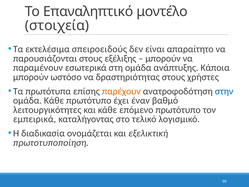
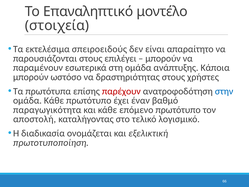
εξέλιξης: εξέλιξης -> επιλέγει (120, 58)
παρέχουν colour: orange -> red (121, 91)
λειτουργικότητες: λειτουργικότητες -> παραγωγικότητα (47, 110)
εμπειρικά: εμπειρικά -> αποστολή (35, 119)
